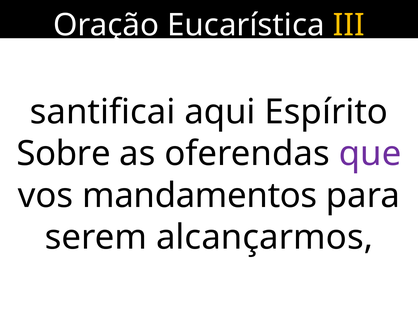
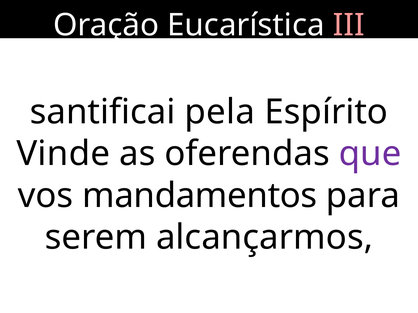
III colour: yellow -> pink (349, 25)
aqui: aqui -> pela (220, 112)
Sobre: Sobre -> Vinde (63, 154)
